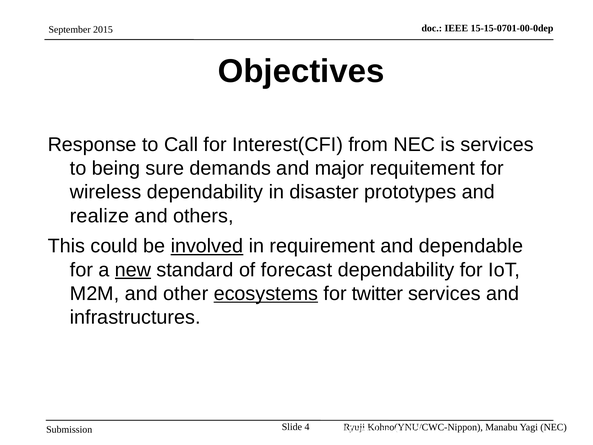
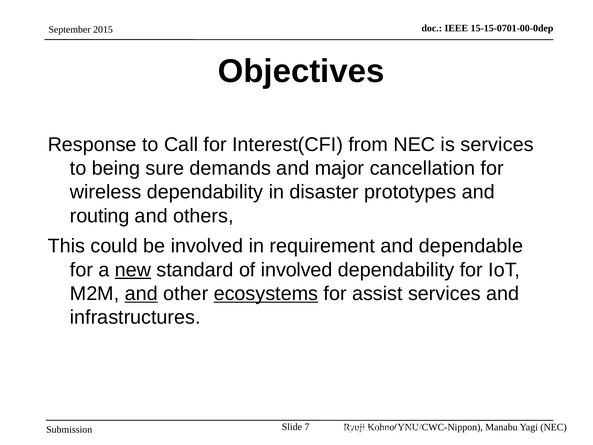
requitement: requitement -> cancellation (422, 168)
realize: realize -> routing (100, 216)
involved underline: present -> none (207, 246)
of forecast: forecast -> involved (297, 270)
and underline: none -> present (141, 293)
twitter: twitter -> assist (377, 293)
4: 4 -> 7 (307, 427)
